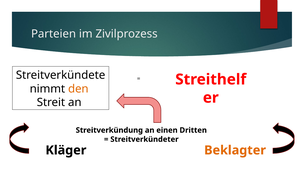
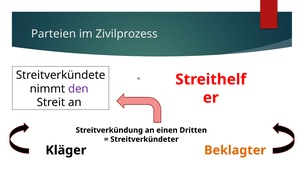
den colour: orange -> purple (78, 89)
